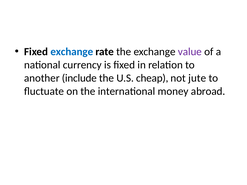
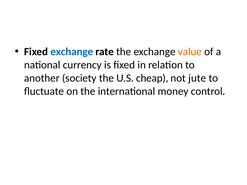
value colour: purple -> orange (190, 52)
include: include -> society (79, 78)
abroad: abroad -> control (208, 91)
